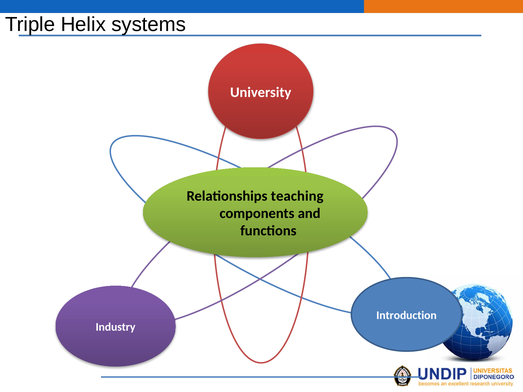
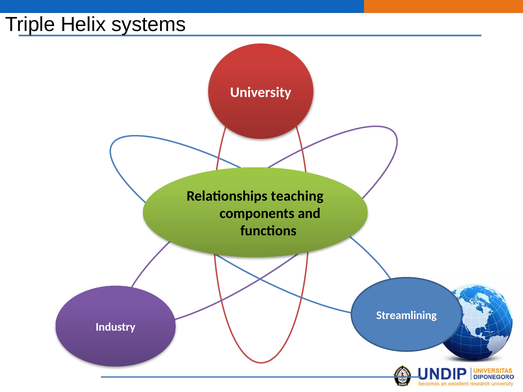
Introduction: Introduction -> Streamlining (407, 315)
